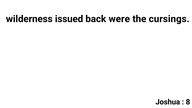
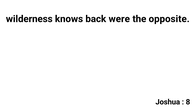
issued: issued -> knows (69, 19)
cursings: cursings -> opposite (169, 19)
